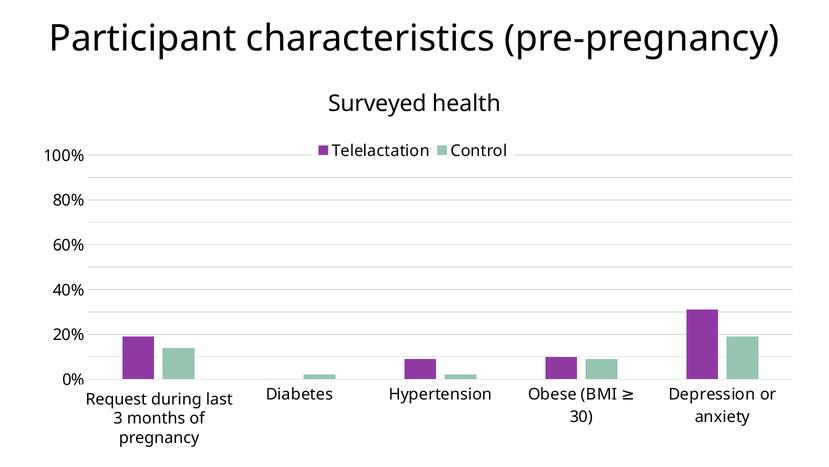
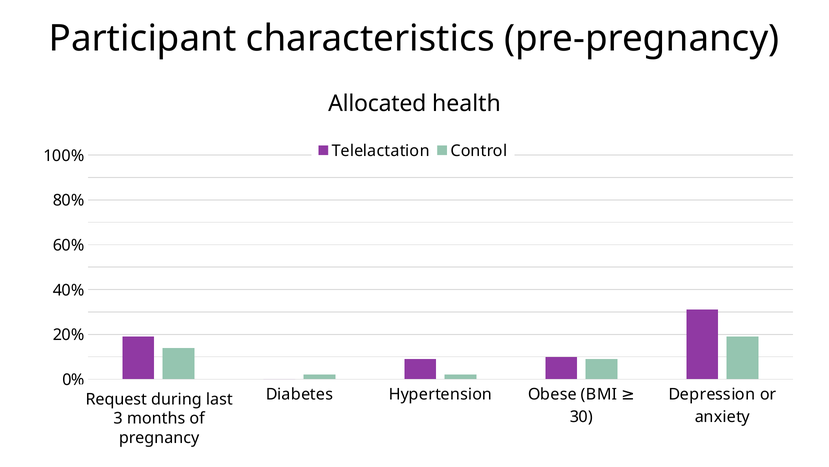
Surveyed: Surveyed -> Allocated (377, 103)
